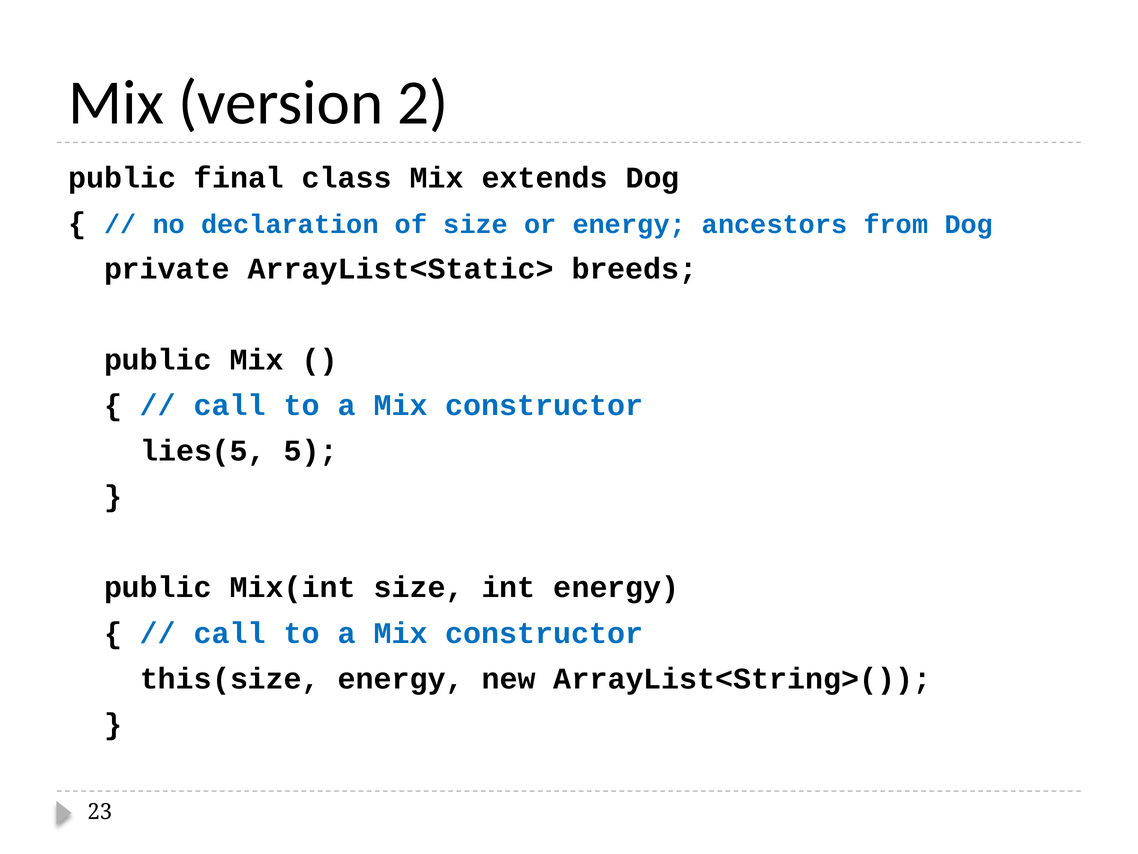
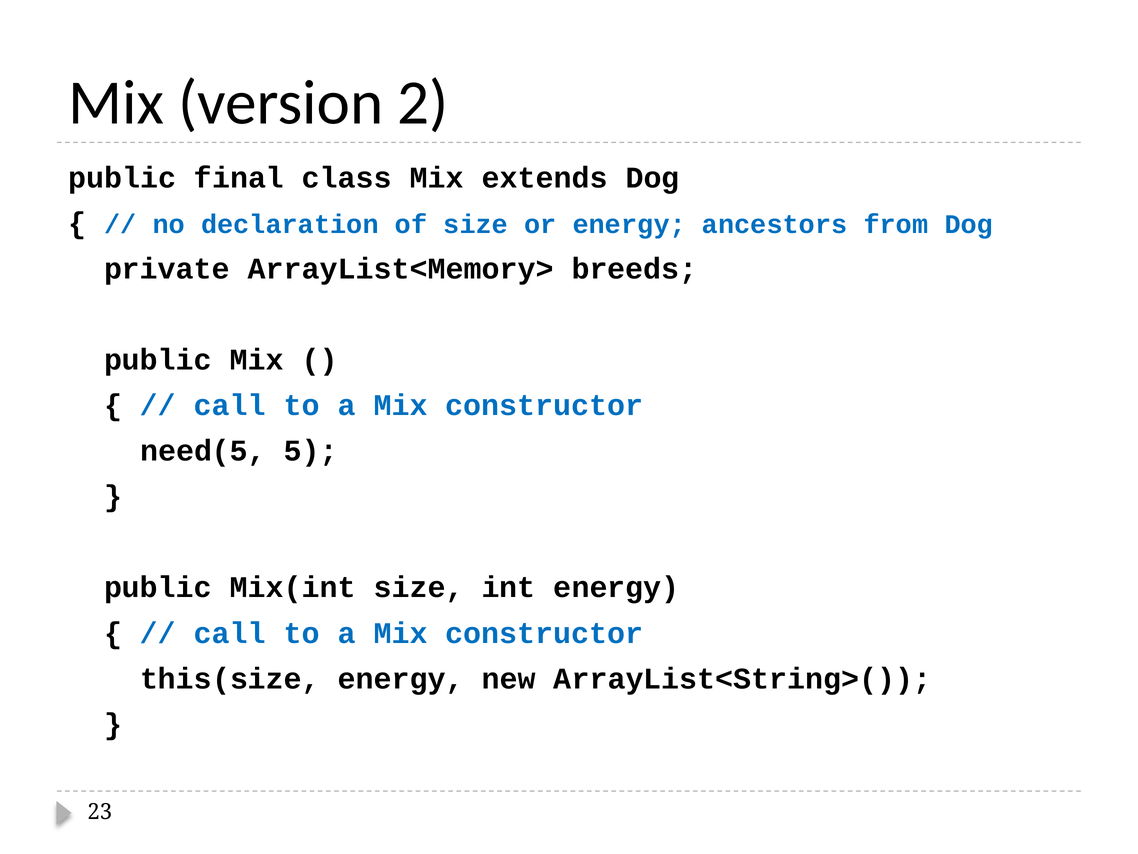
ArrayList<Static>: ArrayList<Static> -> ArrayList<Memory> (401, 269)
lies(5: lies(5 -> need(5 (203, 451)
